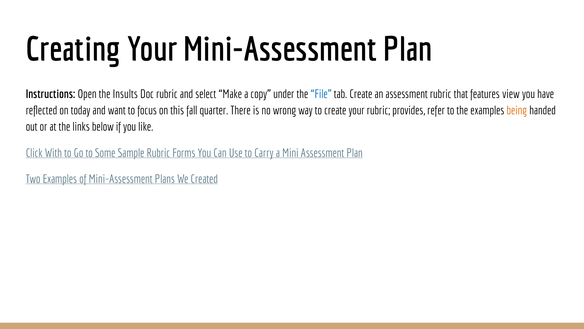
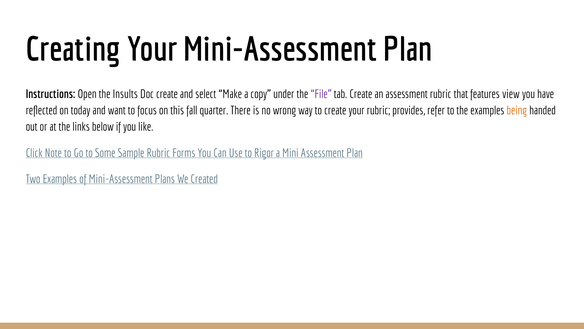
Doc rubric: rubric -> create (167, 94)
File colour: blue -> purple (321, 94)
With: With -> Note (53, 153)
Carry: Carry -> Rigor (264, 153)
